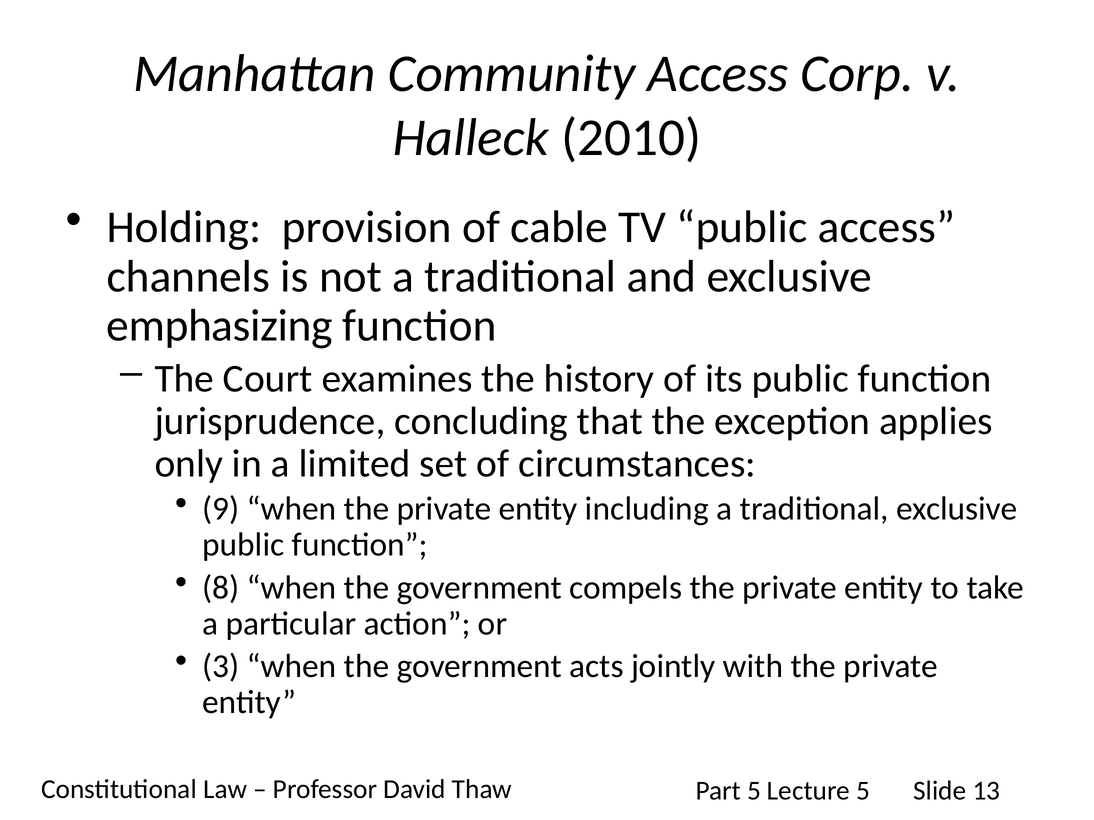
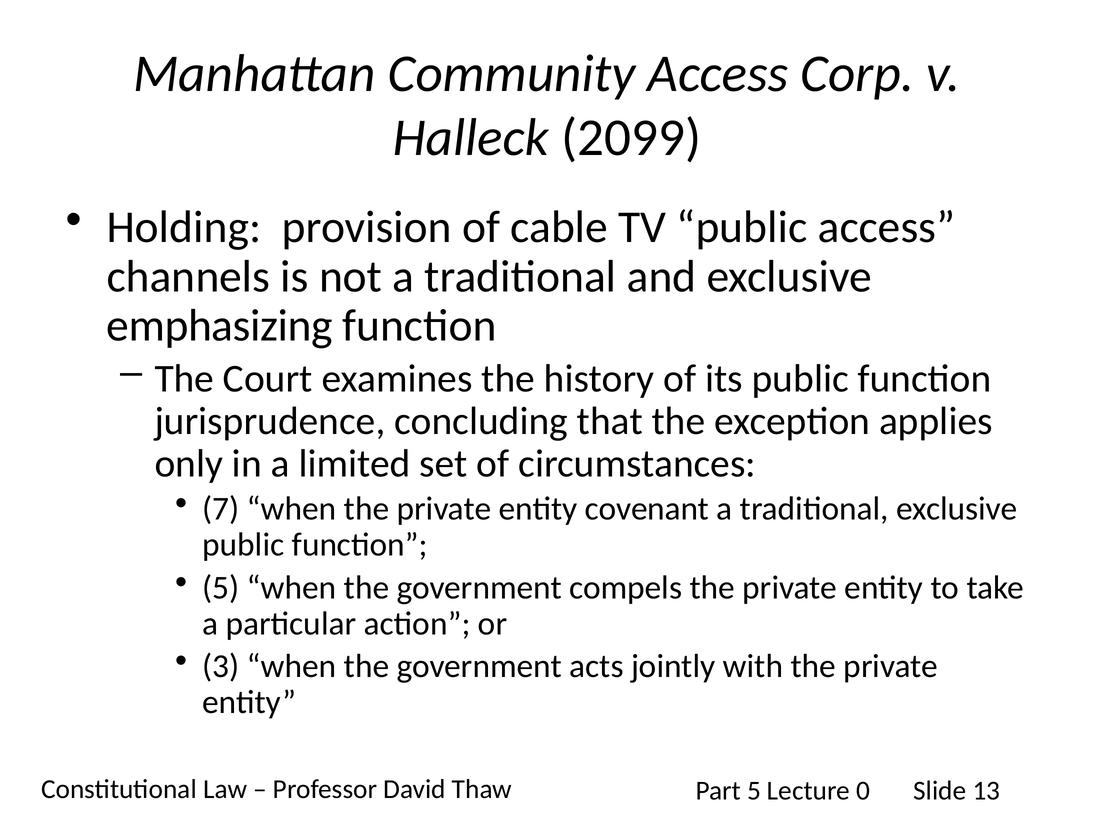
2010: 2010 -> 2099 (631, 138)
9: 9 -> 7 (221, 509)
including: including -> covenant (647, 509)
8: 8 -> 5 (221, 588)
5: 5 -> 0 (863, 791)
